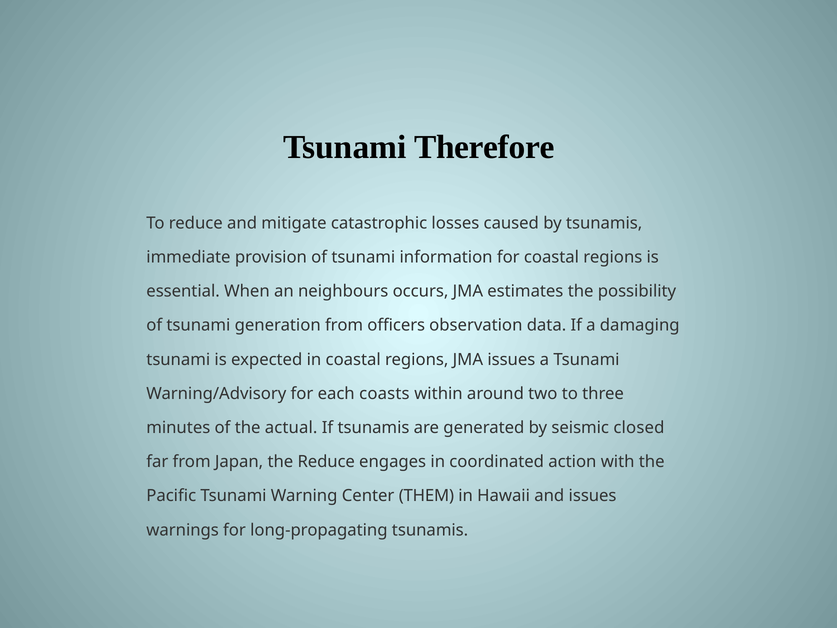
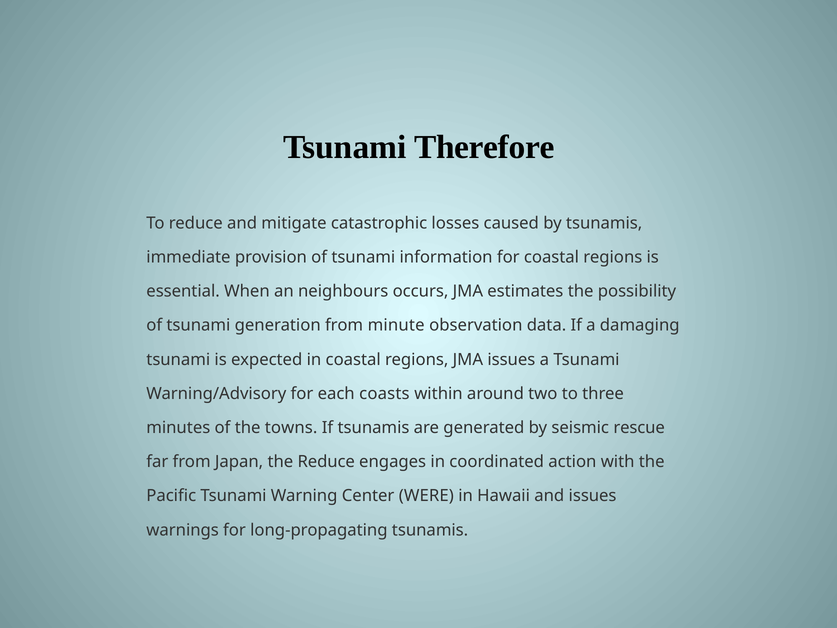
officers: officers -> minute (396, 325)
actual: actual -> towns (291, 428)
closed: closed -> rescue (639, 428)
THEM: THEM -> WERE (426, 496)
